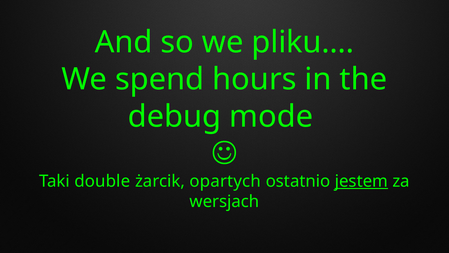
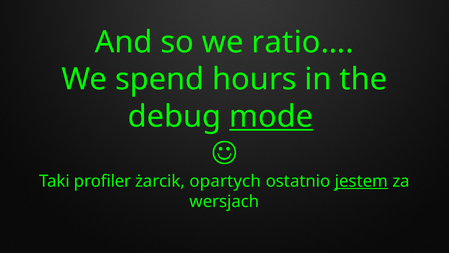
pliku…: pliku… -> ratio… (303, 42)
mode underline: none -> present (271, 116)
double: double -> profiler (103, 181)
